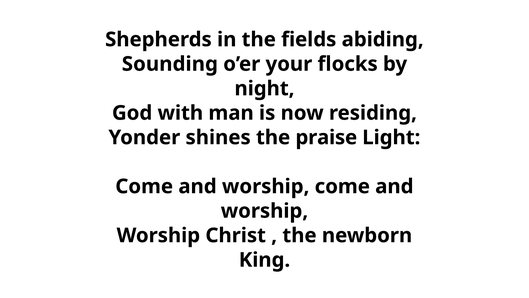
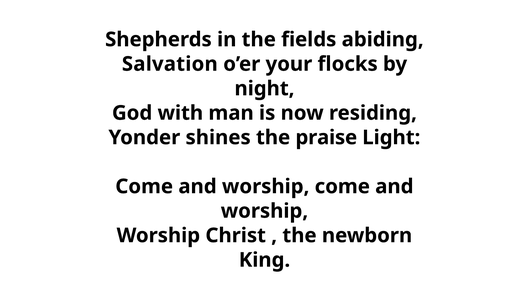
Sounding: Sounding -> Salvation (170, 64)
